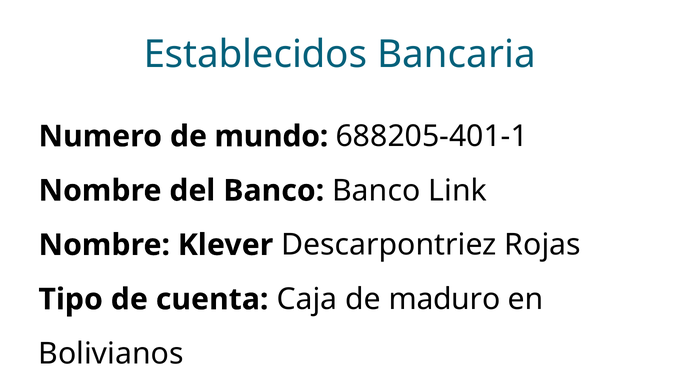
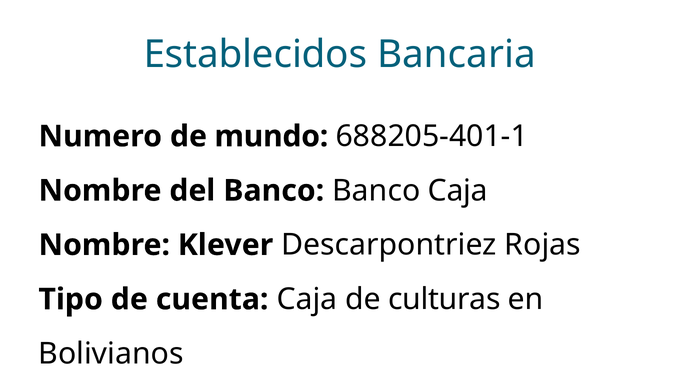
Banco Link: Link -> Caja (458, 191)
maduro: maduro -> culturas (444, 300)
